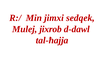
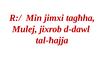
sedqek: sedqek -> tagħha (80, 18)
